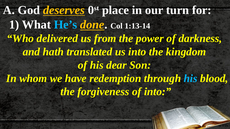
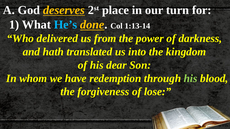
0: 0 -> 2 (91, 10)
his colour: light blue -> light green (191, 79)
of into: into -> lose (158, 92)
